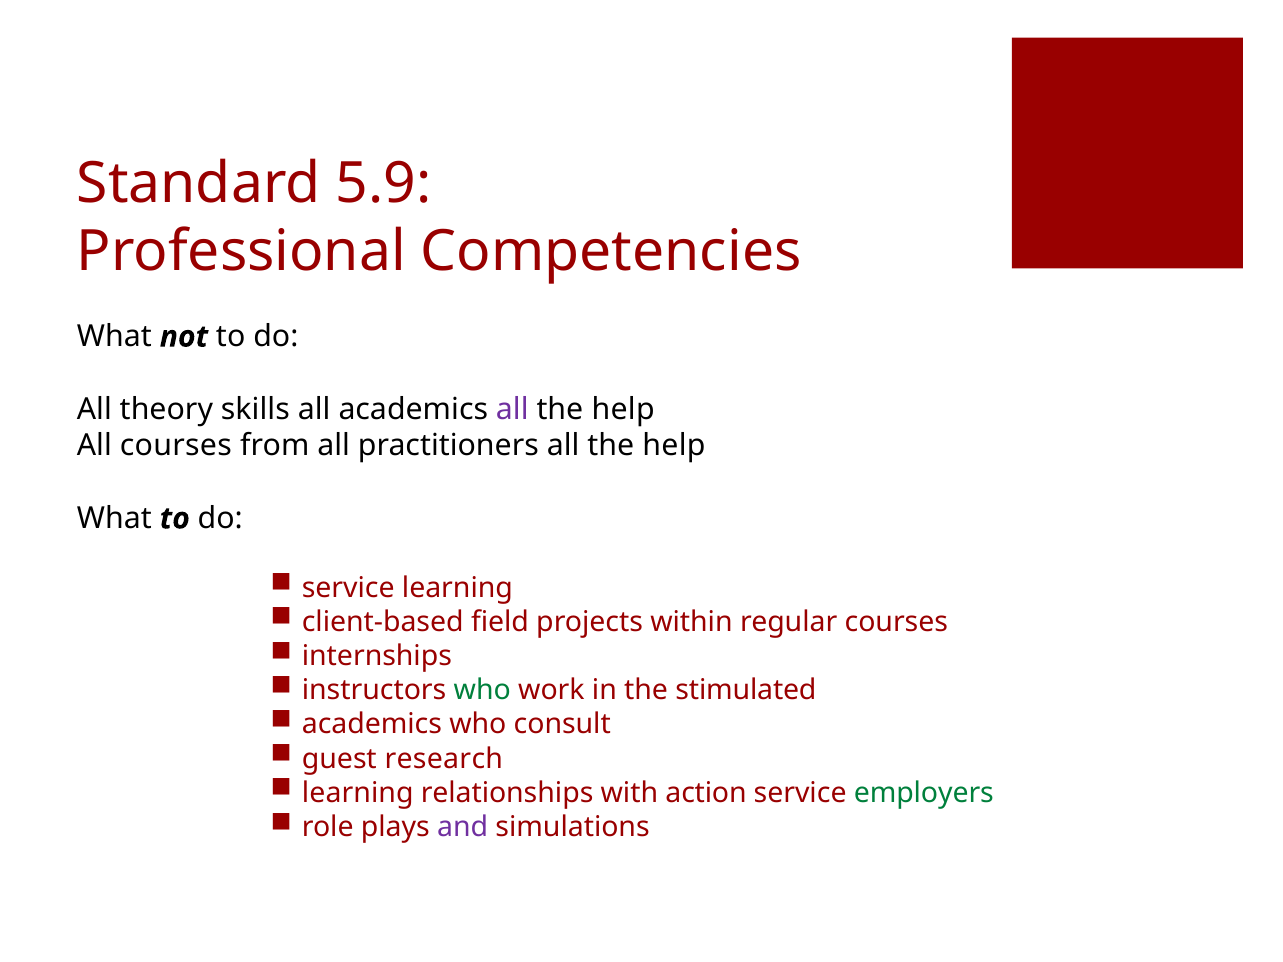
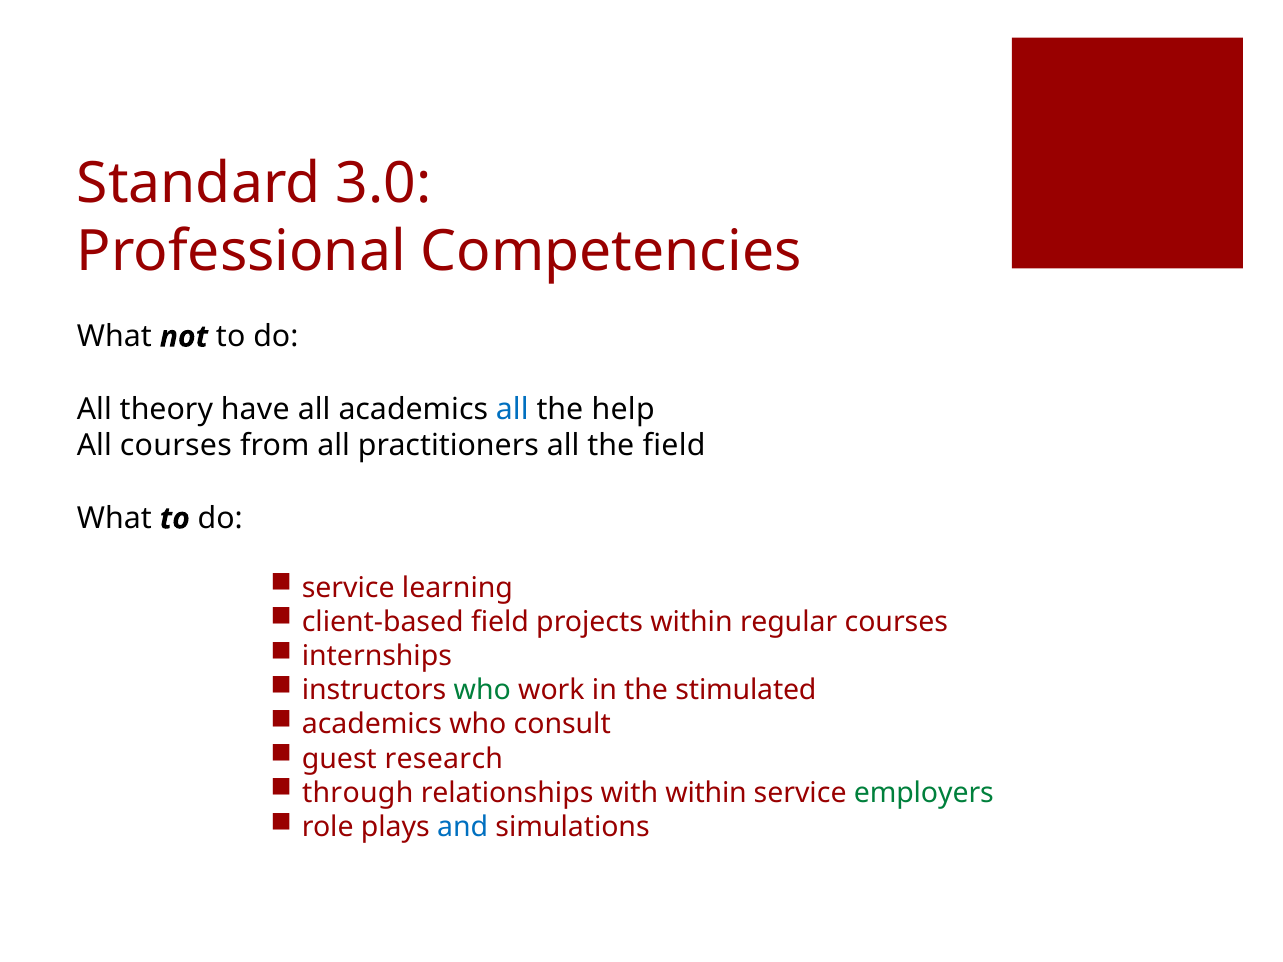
5.9: 5.9 -> 3.0 (383, 184)
skills: skills -> have (255, 409)
all colour: purple -> blue (512, 409)
practitioners all the help: help -> field (674, 446)
learning: learning -> through (358, 793)
with action: action -> within (706, 793)
and colour: purple -> blue (463, 827)
